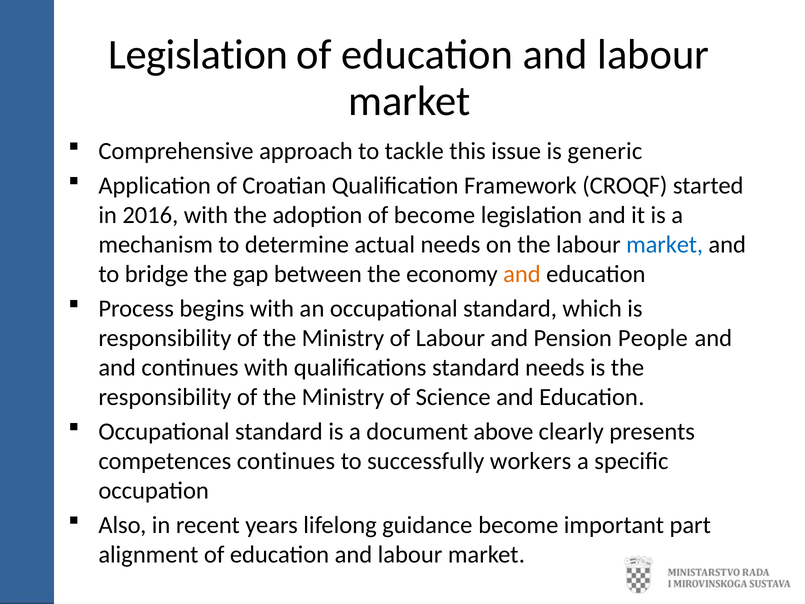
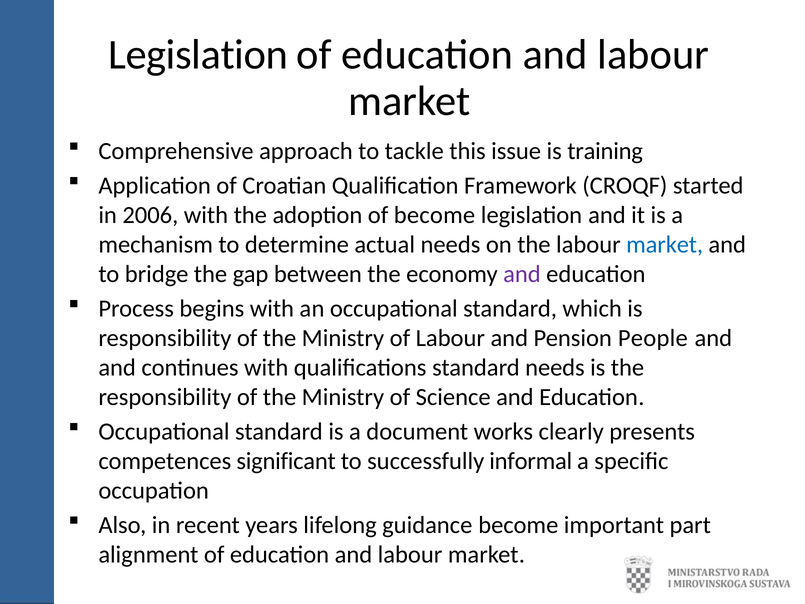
generic: generic -> training (605, 151)
2016: 2016 -> 2006 (150, 215)
and colour: orange -> purple (522, 274)
above: above -> works (503, 431)
competences continues: continues -> significant (286, 461)
workers: workers -> informal (531, 461)
